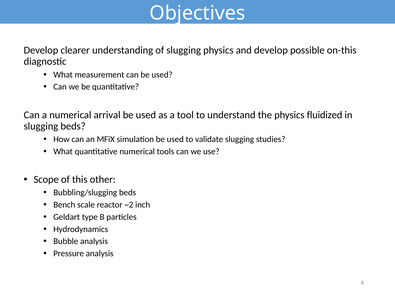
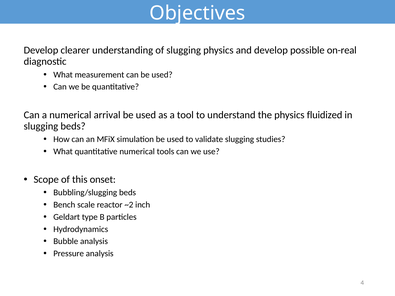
on-this: on-this -> on-real (342, 50)
other: other -> onset (103, 180)
